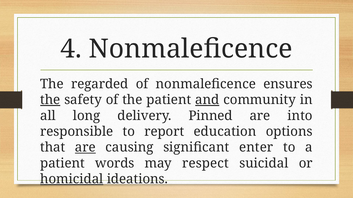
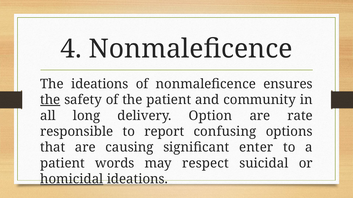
The regarded: regarded -> ideations (100, 84)
and underline: present -> none (207, 100)
Pinned: Pinned -> Option (210, 116)
into: into -> rate (300, 116)
education: education -> confusing (225, 132)
are underline: present -> none (85, 148)
